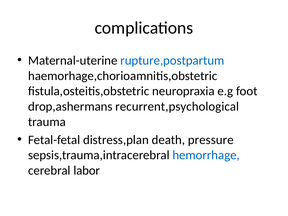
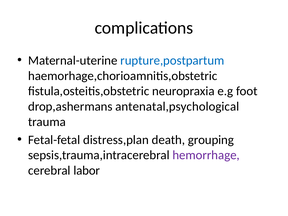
recurrent,psychological: recurrent,psychological -> antenatal,psychological (177, 107)
pressure: pressure -> grouping (211, 140)
hemorrhage colour: blue -> purple (206, 155)
